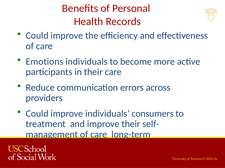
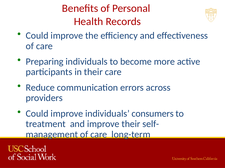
Emotions: Emotions -> Preparing (45, 62)
